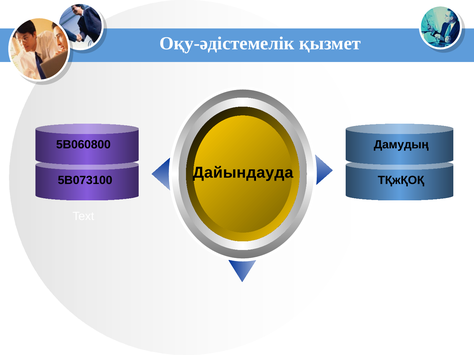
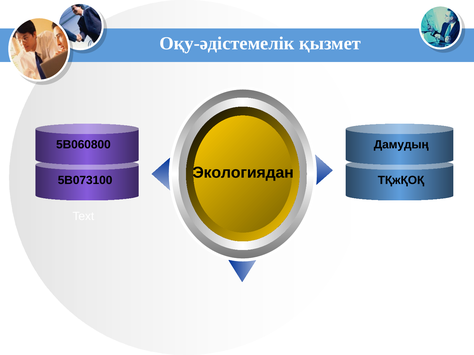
Дайындауда: Дайындауда -> Экологиядан (243, 173)
